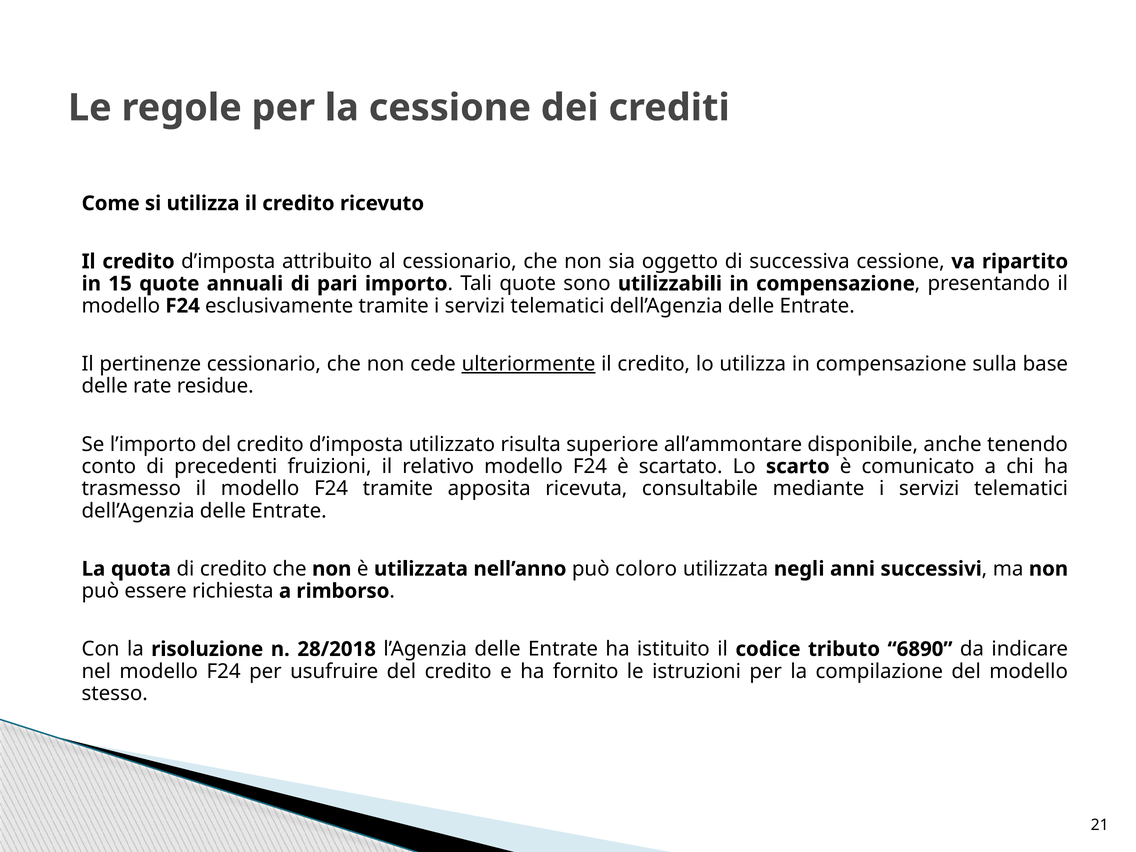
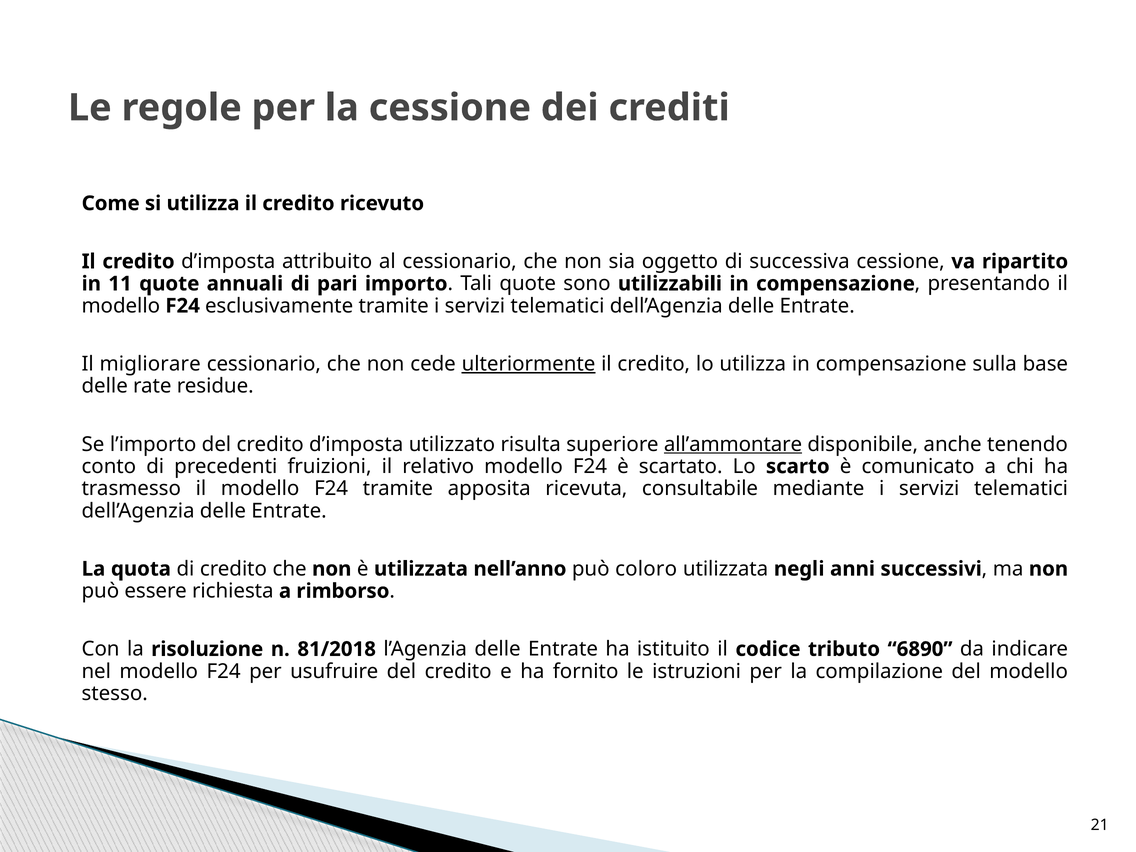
15: 15 -> 11 (120, 284)
pertinenze: pertinenze -> migliorare (150, 364)
all’ammontare underline: none -> present (733, 444)
28/2018: 28/2018 -> 81/2018 (337, 649)
